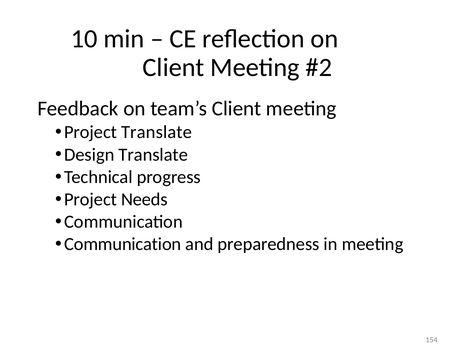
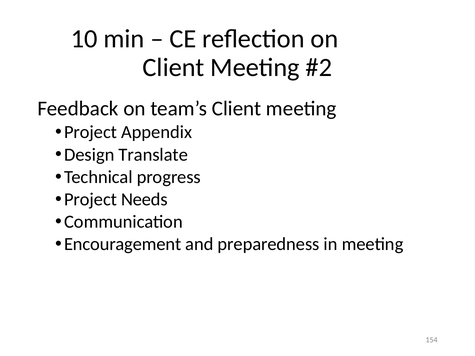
Project Translate: Translate -> Appendix (157, 132)
Communication: Communication -> Encouragement (123, 244)
